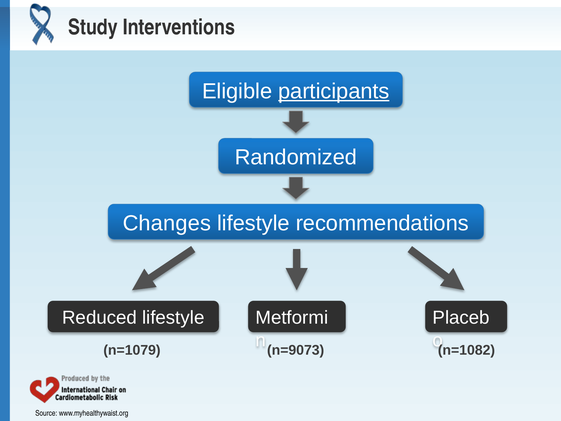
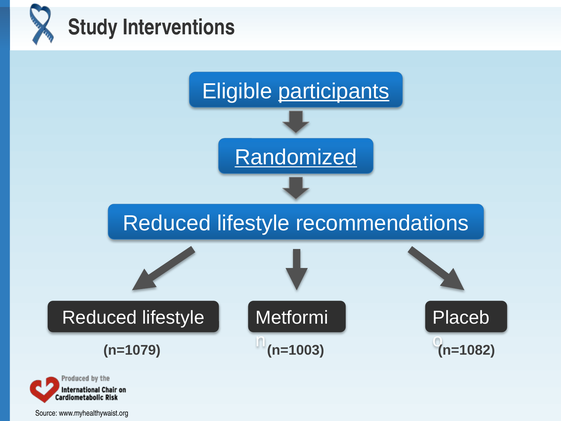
Randomized underline: none -> present (296, 157)
Changes: Changes -> Reduced (167, 223)
n=9073: n=9073 -> n=1003 (296, 350)
